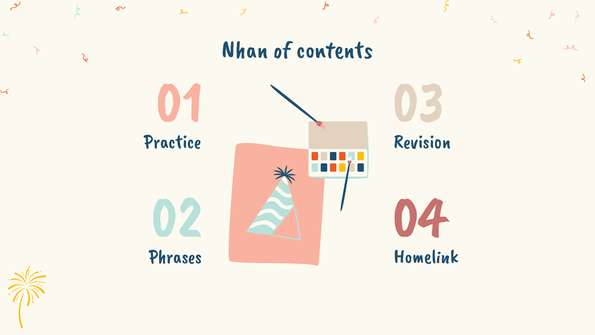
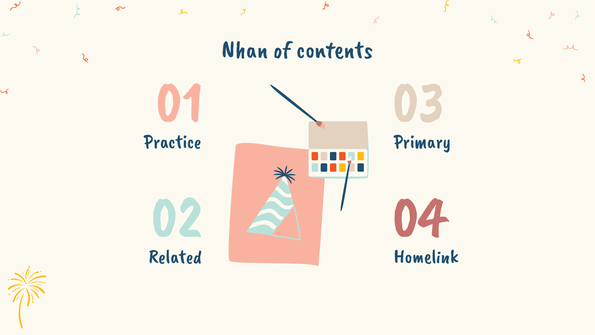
Revision: Revision -> Primary (422, 142)
Phrases: Phrases -> Related (175, 256)
